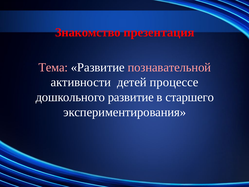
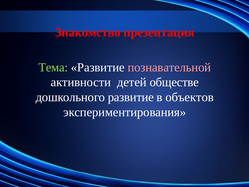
Тема colour: pink -> light green (53, 67)
процессе: процессе -> обществе (174, 82)
старшего: старшего -> объектов (190, 97)
